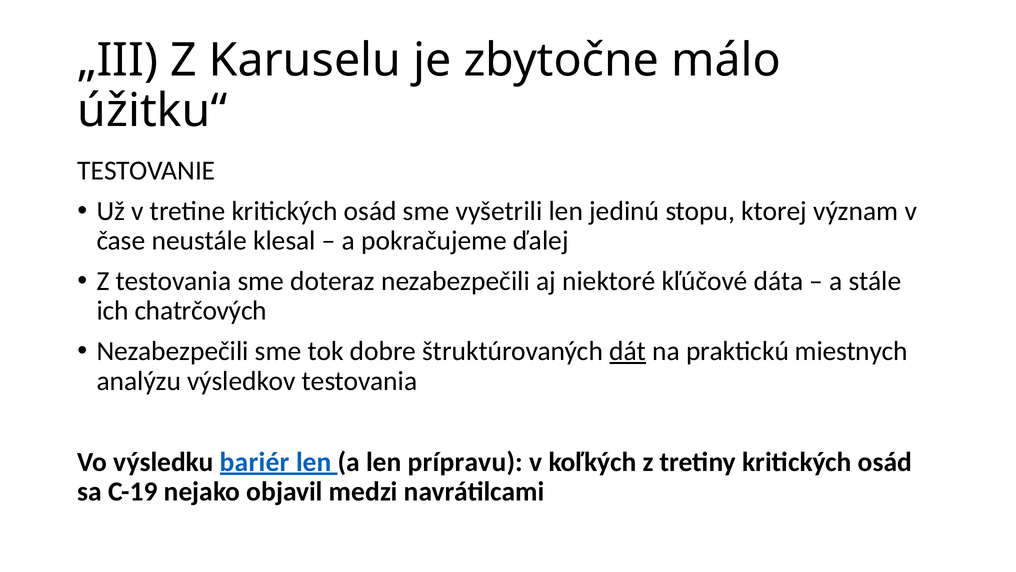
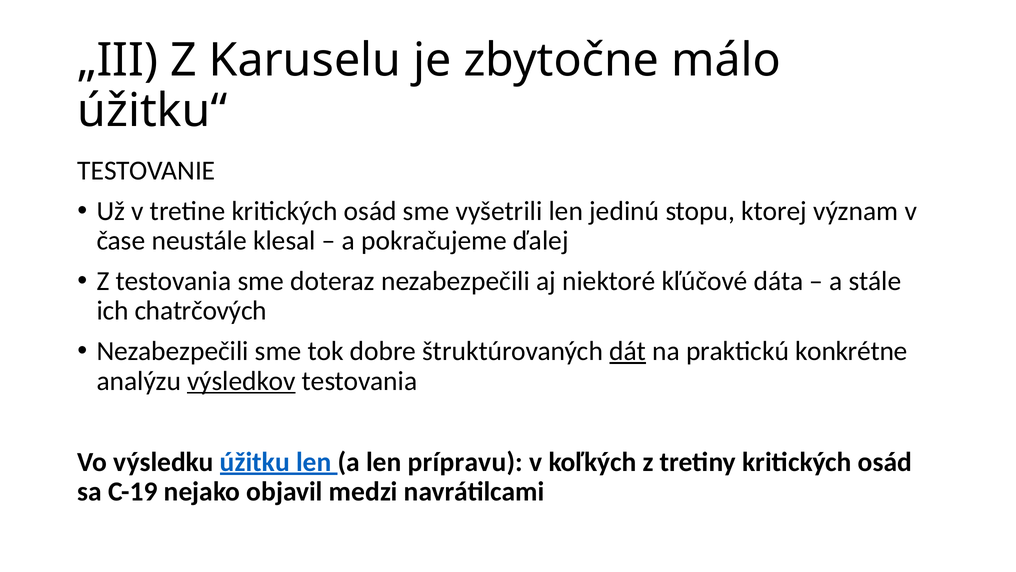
miestnych: miestnych -> konkrétne (851, 351)
výsledkov underline: none -> present (241, 381)
bariér: bariér -> úžitku (255, 462)
